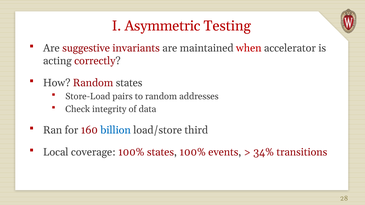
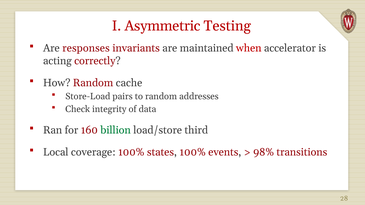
suggestive: suggestive -> responses (86, 48)
Random states: states -> cache (129, 83)
billion colour: blue -> green (116, 130)
34%: 34% -> 98% (264, 152)
